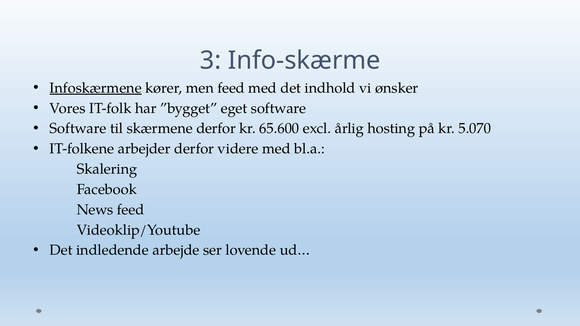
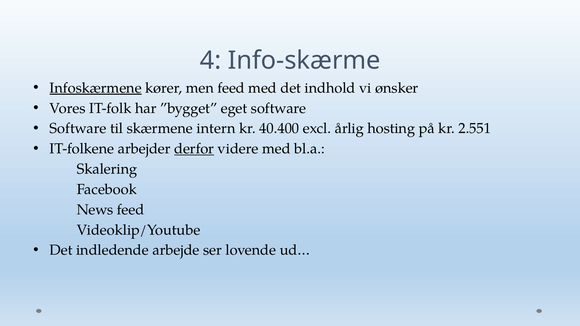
3: 3 -> 4 (211, 60)
skærmene derfor: derfor -> intern (216, 129)
65.600: 65.600 -> 40.400 (279, 129)
5.070: 5.070 -> 2.551 (475, 129)
derfor underline: none -> present (194, 149)
